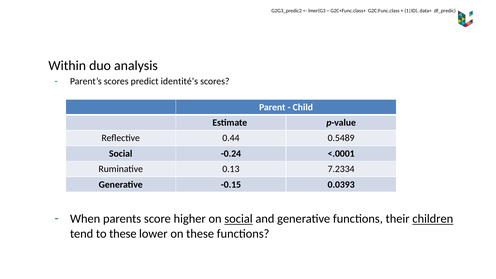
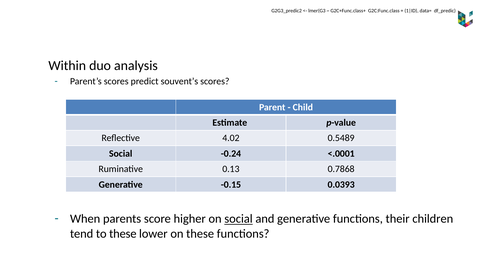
identité’s: identité’s -> souvent’s (179, 81)
0.44: 0.44 -> 4.02 (231, 138)
7.2334: 7.2334 -> 0.7868 (341, 169)
children underline: present -> none (433, 219)
